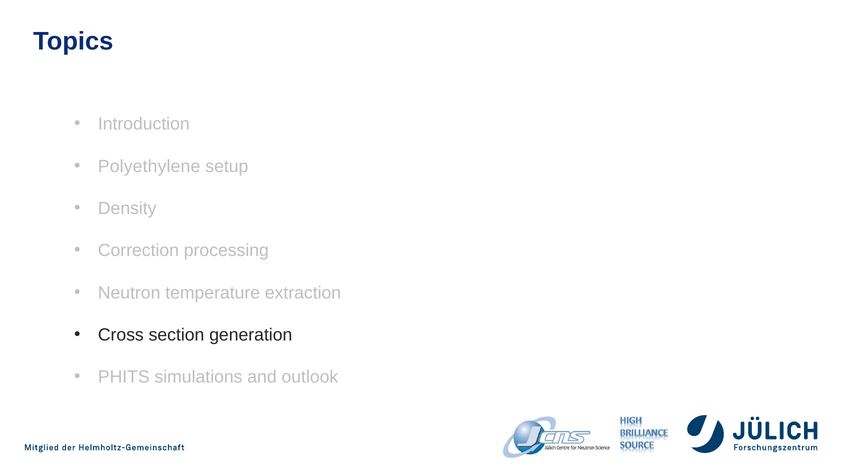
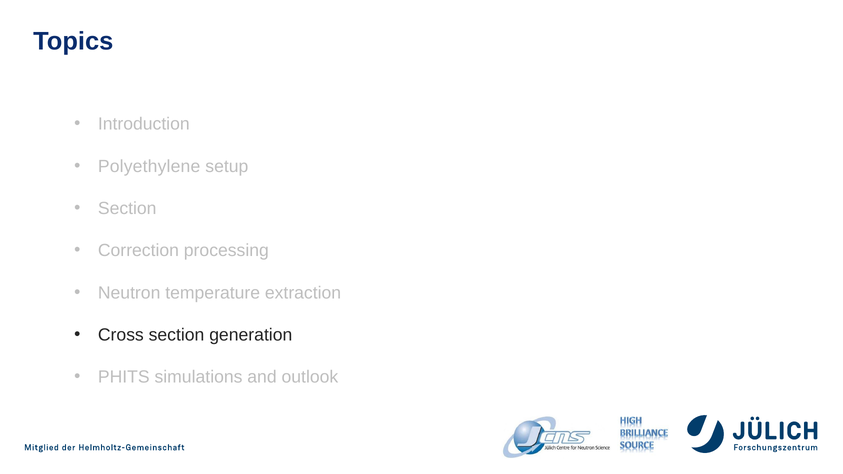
Density: Density -> Section (127, 209)
